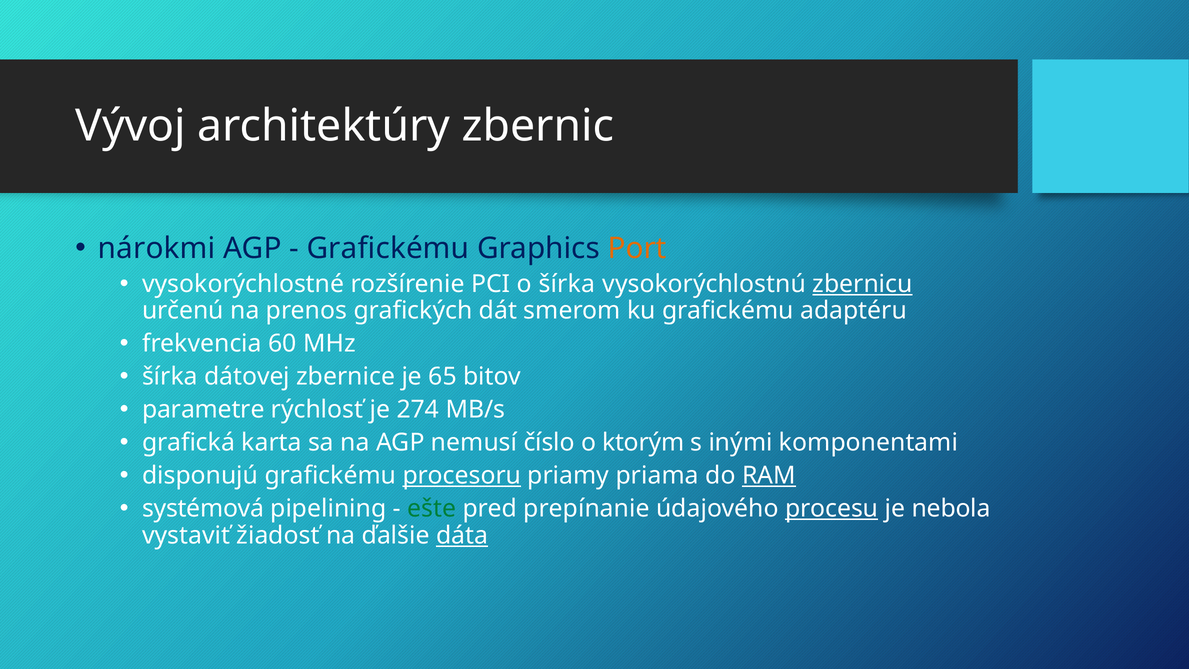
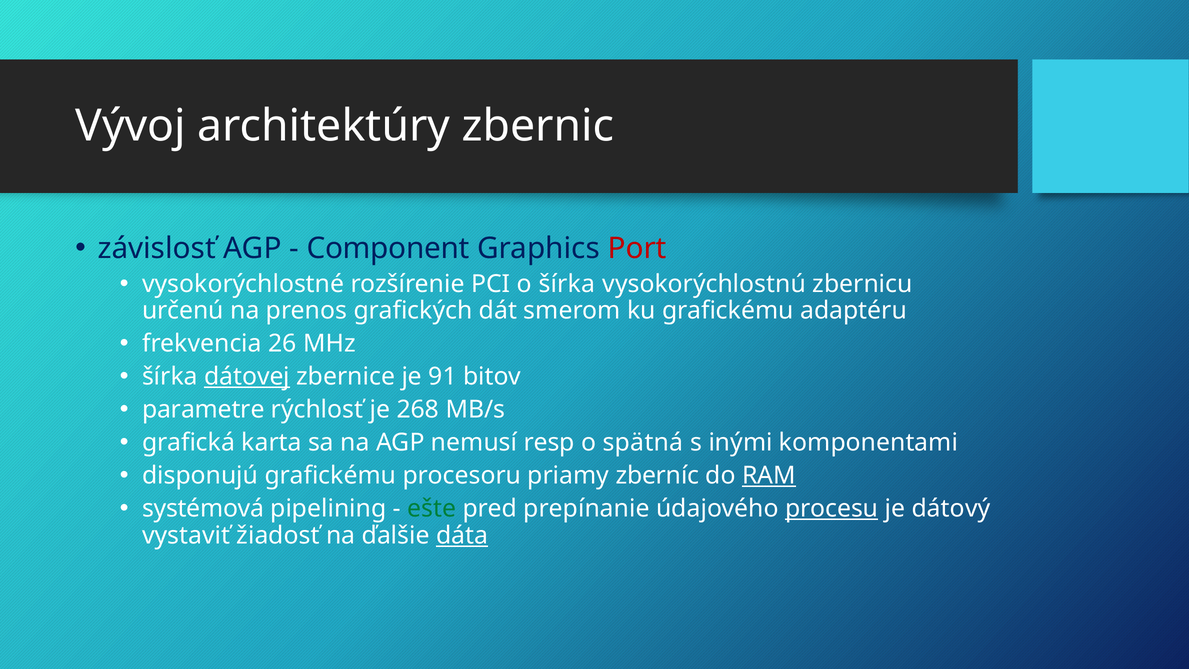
nárokmi: nárokmi -> závislosť (157, 248)
Grafickému: Grafickému -> Component (388, 248)
Port colour: orange -> red (637, 248)
zbernicu underline: present -> none (862, 284)
60: 60 -> 26 (283, 344)
dátovej underline: none -> present (247, 377)
65: 65 -> 91 (443, 377)
274: 274 -> 268 (418, 410)
číslo: číslo -> resp (549, 443)
ktorým: ktorým -> spätná (643, 443)
procesoru underline: present -> none (462, 476)
priama: priama -> zberníc (657, 476)
nebola: nebola -> dátový (951, 508)
